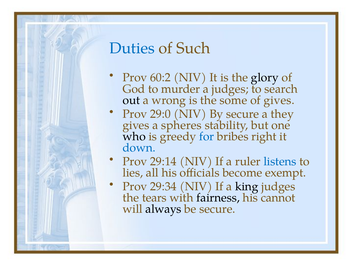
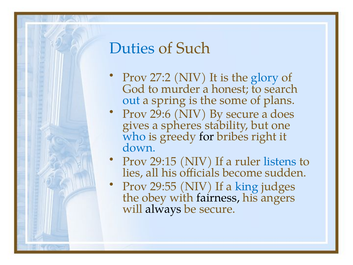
60:2: 60:2 -> 27:2 (160, 78)
glory colour: black -> blue (265, 78)
a judges: judges -> honest (230, 89)
out colour: black -> blue (131, 100)
wrong: wrong -> spring (169, 100)
of gives: gives -> plans (279, 100)
29:0: 29:0 -> 29:6 (160, 114)
they: they -> does (282, 114)
who colour: black -> blue (134, 136)
for colour: blue -> black (207, 136)
29:14: 29:14 -> 29:15 (163, 161)
exempt: exempt -> sudden (286, 173)
29:34: 29:34 -> 29:55 (163, 186)
king colour: black -> blue (247, 186)
tears: tears -> obey (154, 198)
cannot: cannot -> angers (278, 198)
